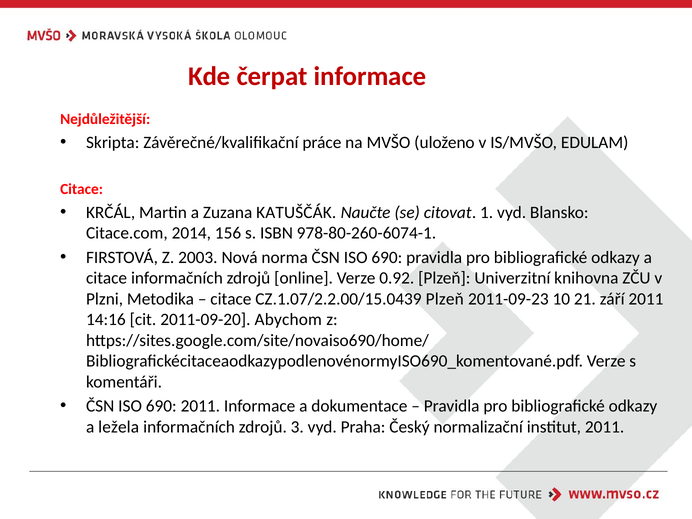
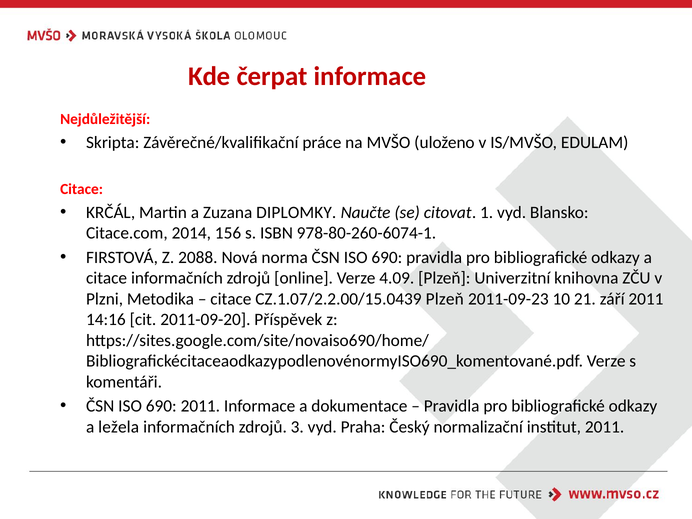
KATUŠČÁK: KATUŠČÁK -> DIPLOMKY (296, 212)
2003: 2003 -> 2088 (198, 257)
0.92: 0.92 -> 4.09 (397, 278)
Abychom: Abychom -> Příspěvek (288, 320)
